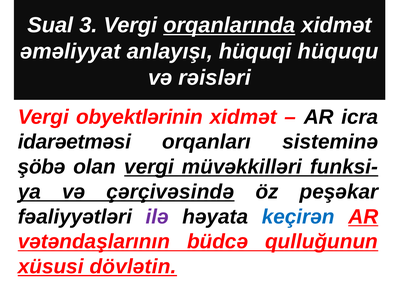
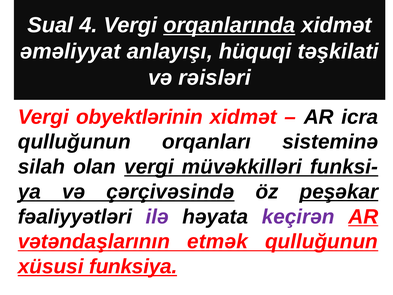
3: 3 -> 4 (88, 25)
hüququ: hüququ -> təşkilati (338, 51)
idarəetməsi: idarəetməsi -> qulluğunun (74, 142)
şöbə: şöbə -> silah (41, 167)
peşəkar underline: none -> present (339, 192)
keçirən colour: blue -> purple (298, 216)
büdcə: büdcə -> etmək (217, 241)
dövlətin: dövlətin -> funksiya (133, 266)
